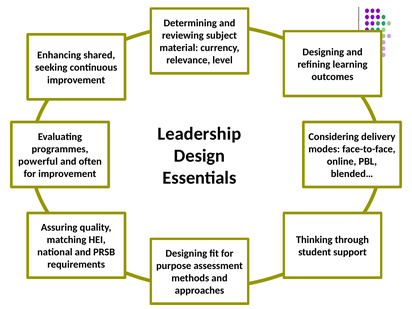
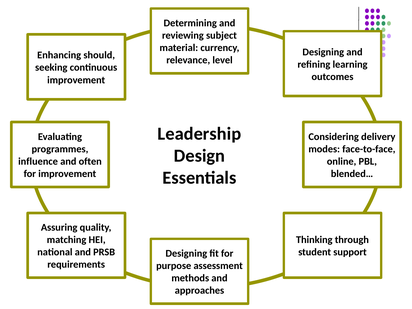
shared: shared -> should (99, 55)
powerful: powerful -> influence (38, 161)
